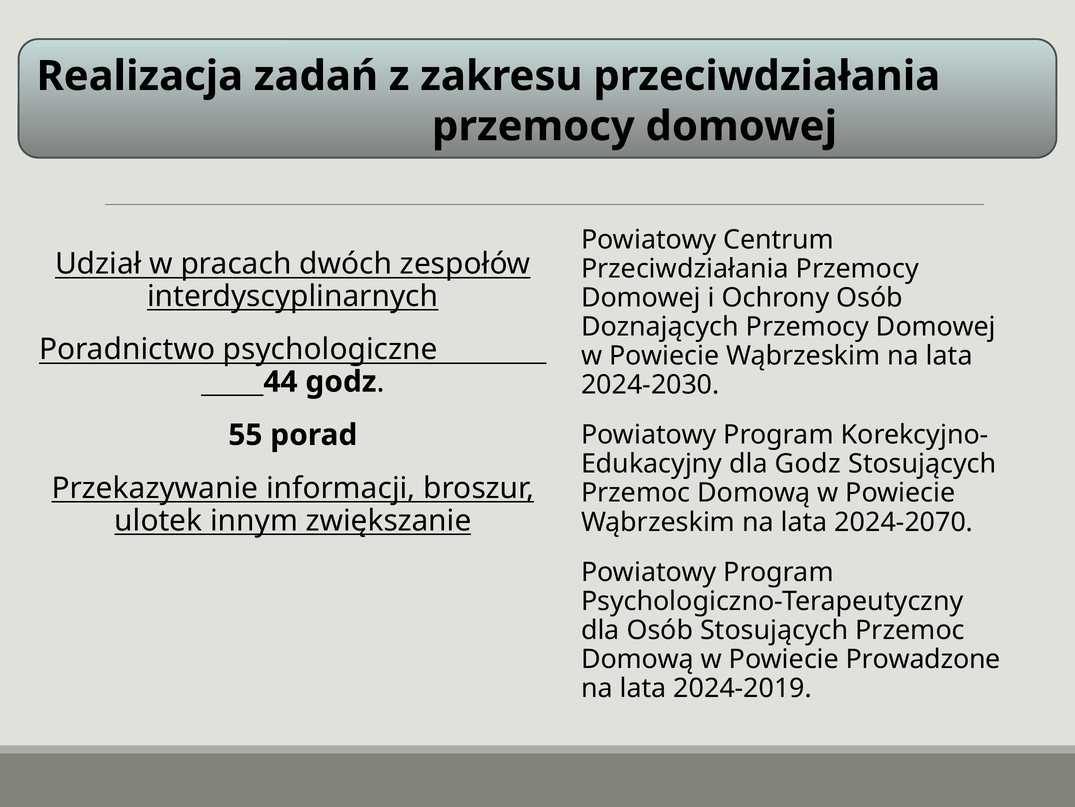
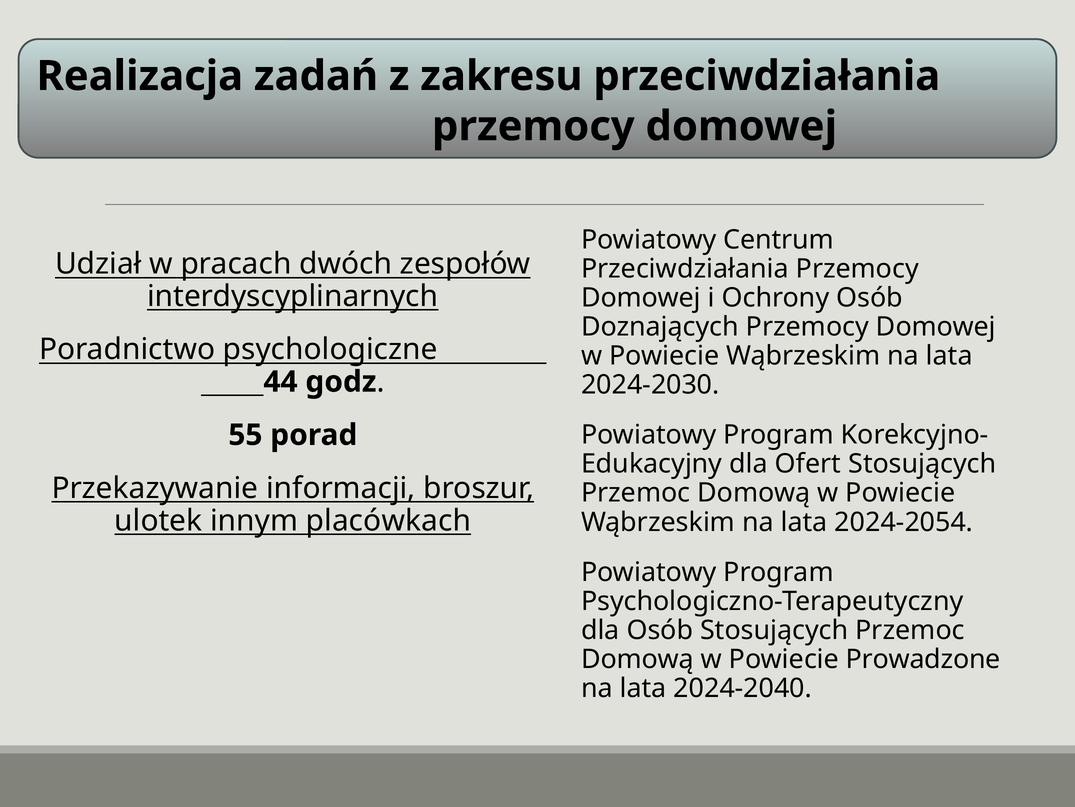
dla Godz: Godz -> Ofert (808, 464)
zwiększanie: zwiększanie -> placówkach (388, 520)
2024-2070: 2024-2070 -> 2024-2054 (904, 522)
2024-2019: 2024-2019 -> 2024-2040 (743, 688)
